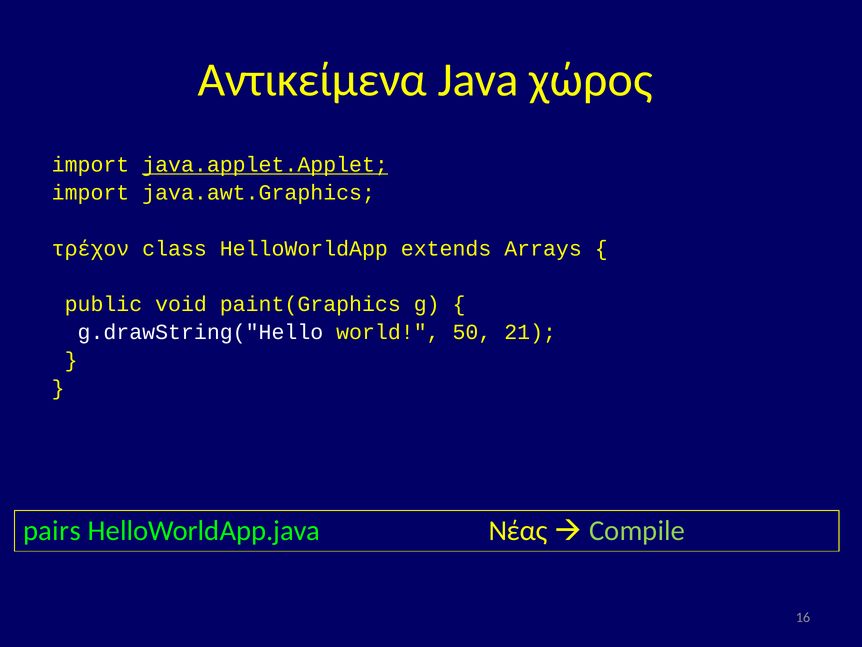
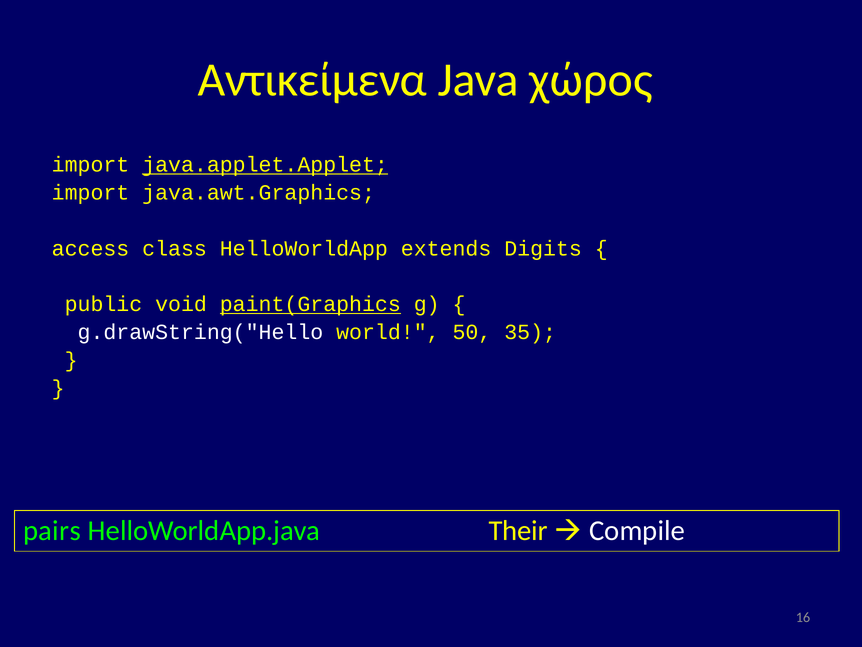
τρέχον: τρέχον -> access (91, 248)
Arrays: Arrays -> Digits (543, 248)
paint(Graphics underline: none -> present (310, 304)
21: 21 -> 35 (530, 332)
Νέας: Νέας -> Their (518, 531)
Compile colour: light green -> white (637, 531)
